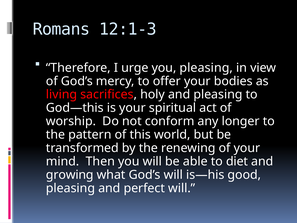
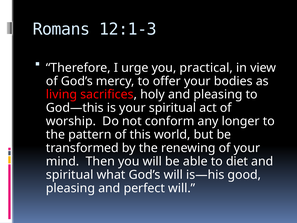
you pleasing: pleasing -> practical (206, 68)
growing: growing -> spiritual (70, 175)
